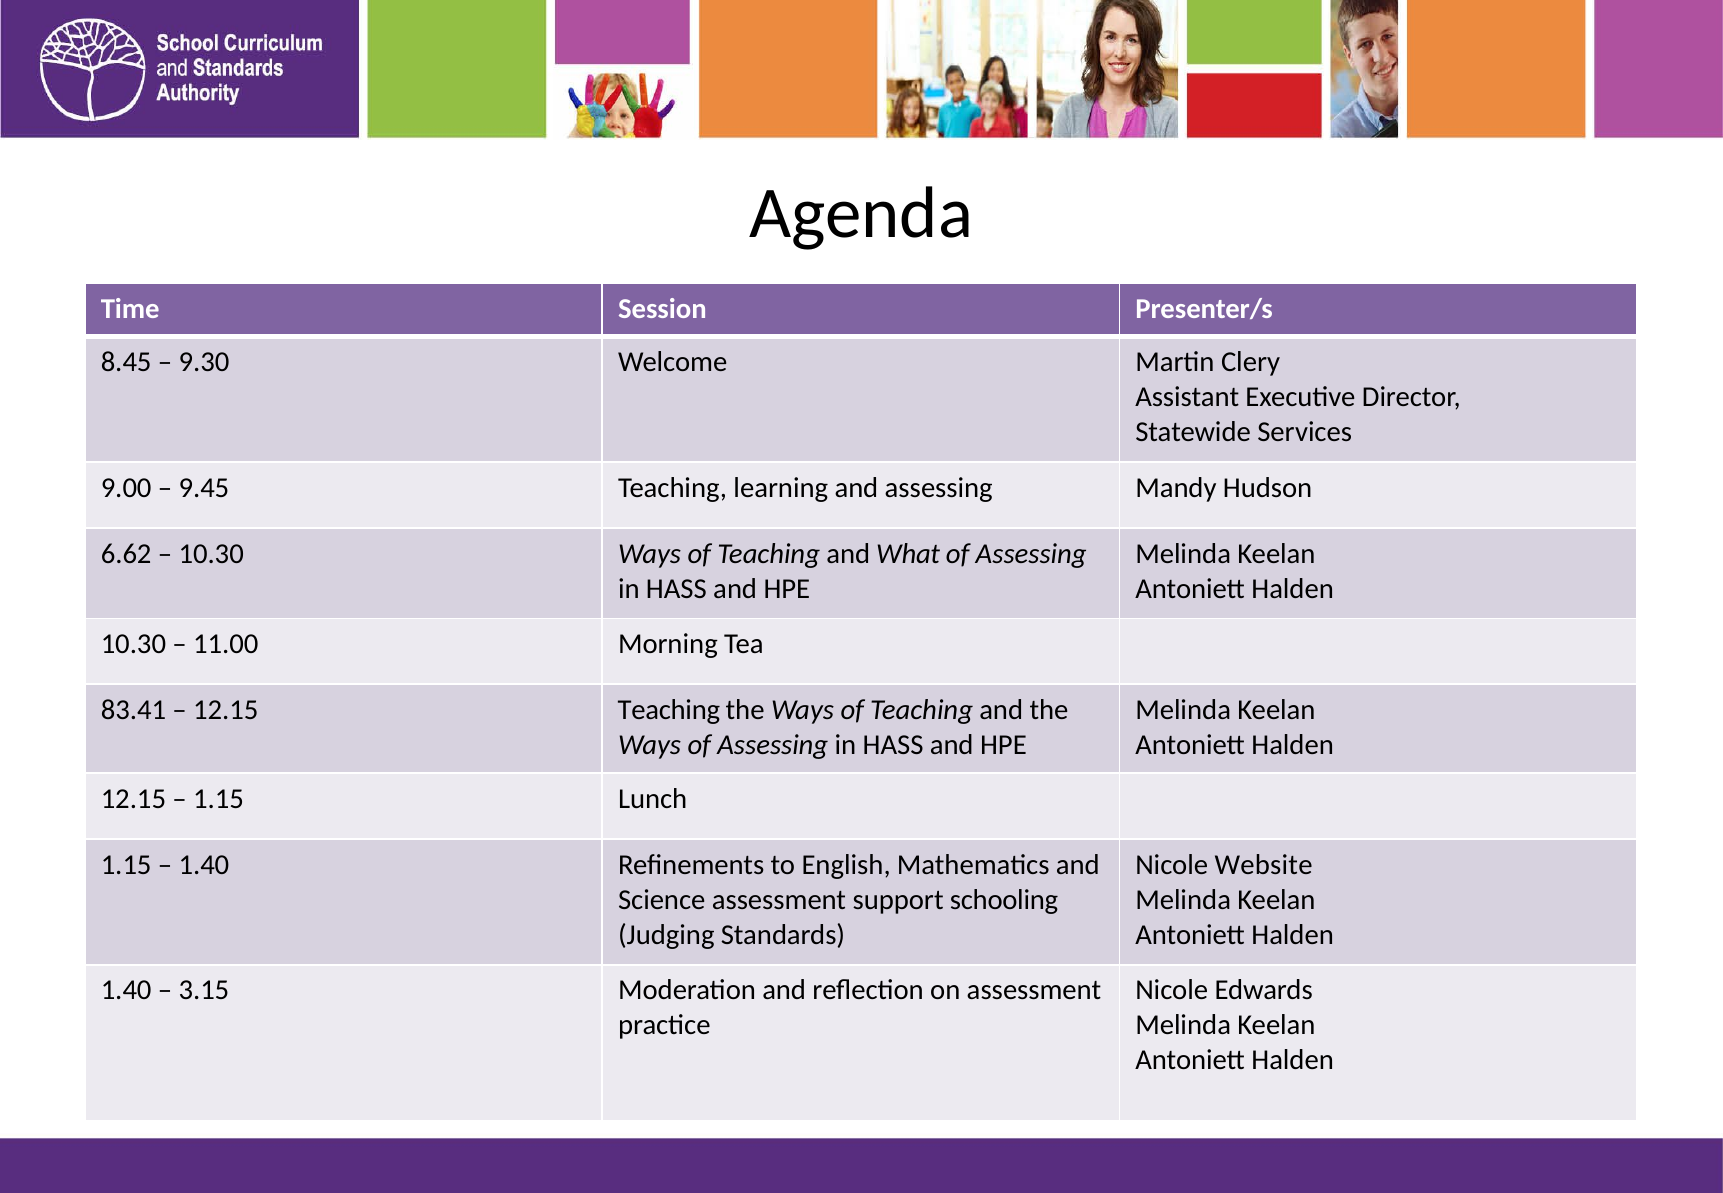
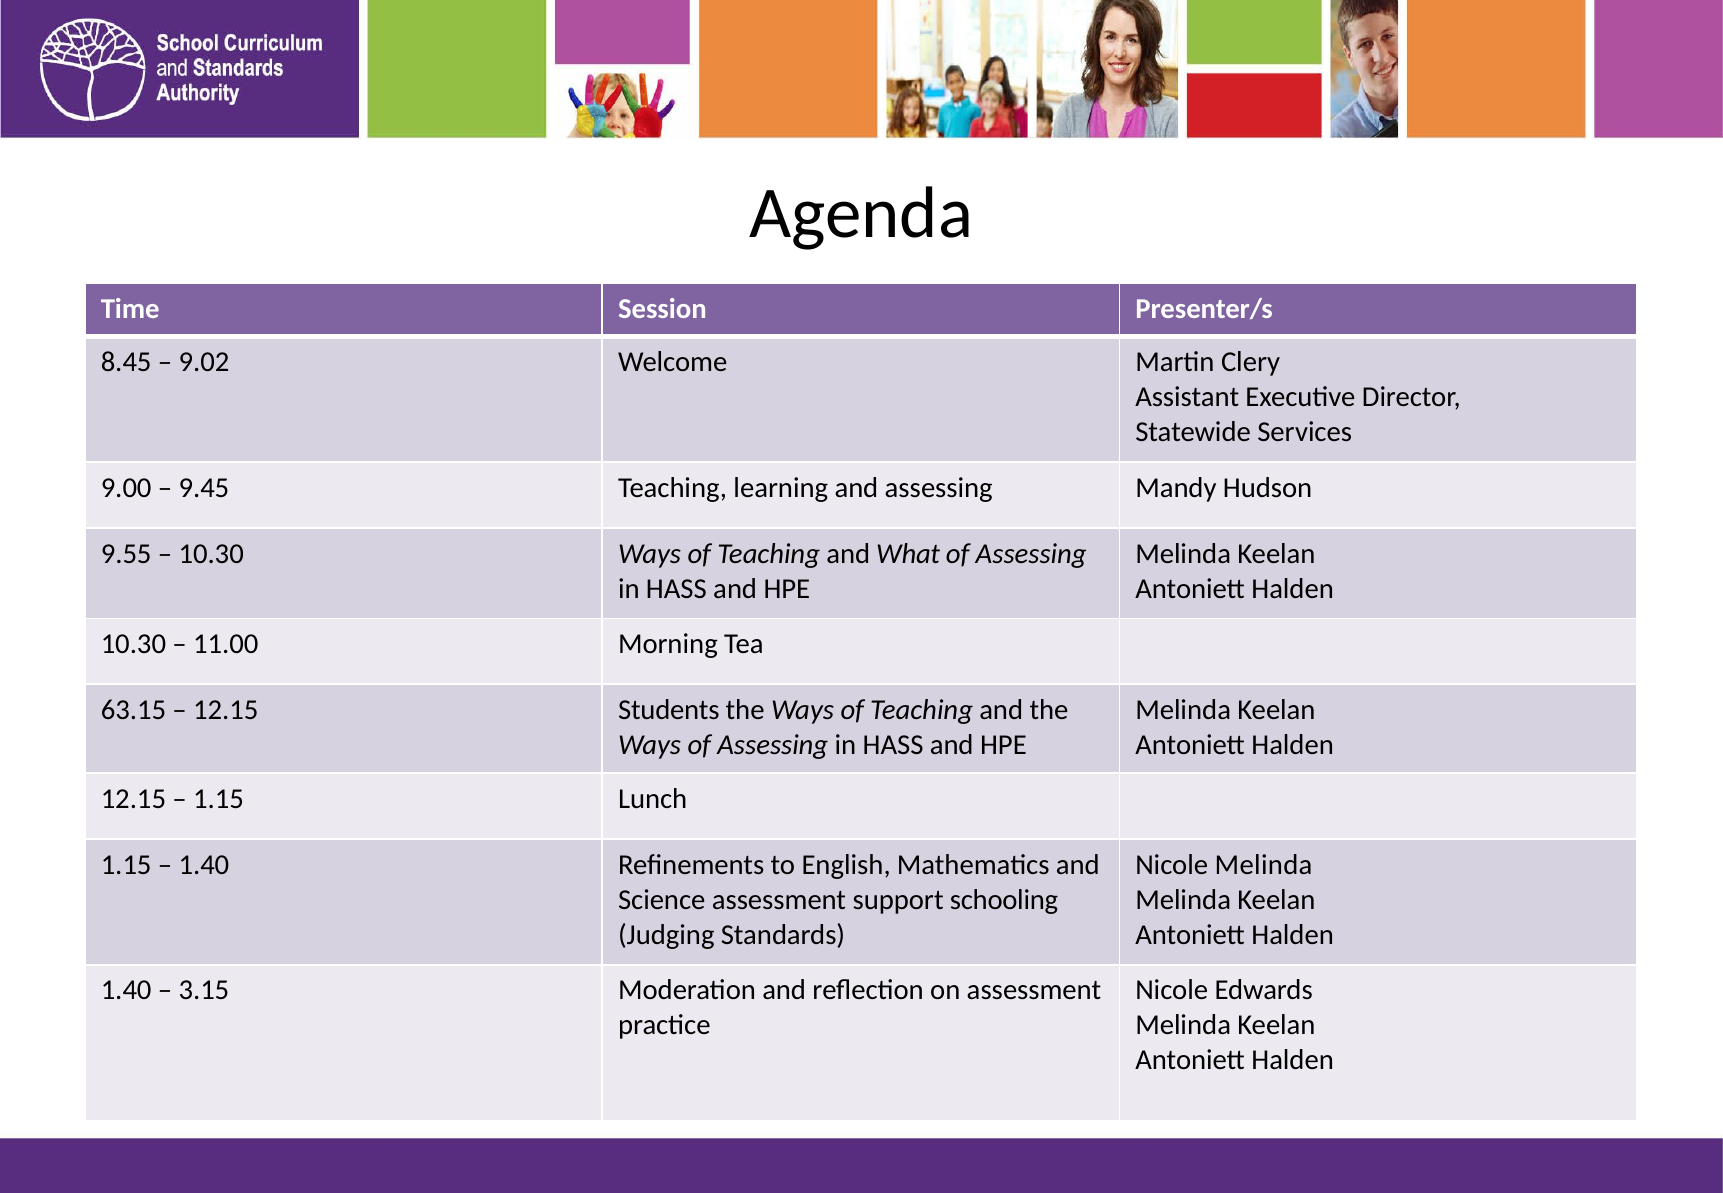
9.30: 9.30 -> 9.02 (204, 362)
6.62: 6.62 -> 9.55 (126, 553)
83.41: 83.41 -> 63.15 (134, 710)
12.15 Teaching: Teaching -> Students (669, 710)
Nicole Website: Website -> Melinda (1264, 865)
